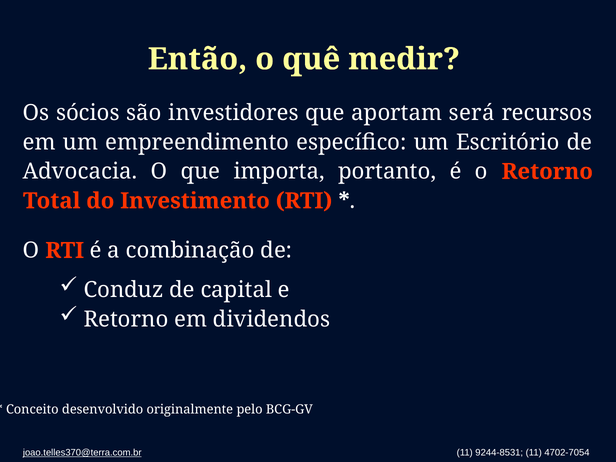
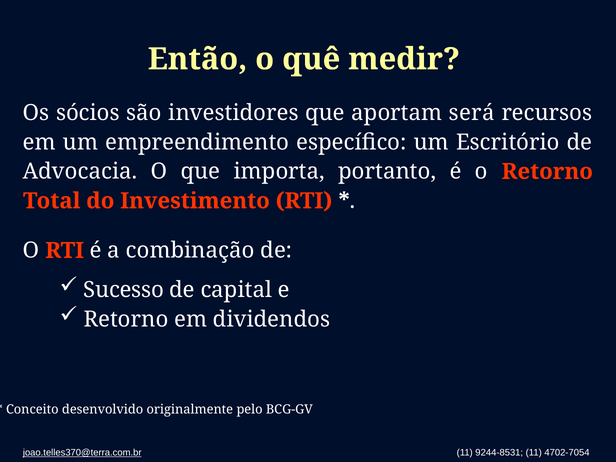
Conduz: Conduz -> Sucesso (124, 290)
